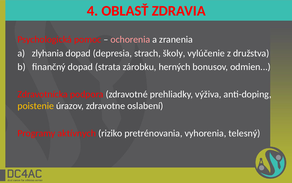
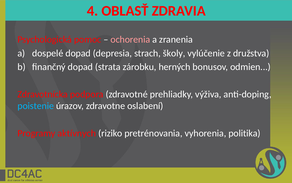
zlyhania: zlyhania -> dospelé (48, 53)
poistenie colour: yellow -> light blue (36, 106)
telesný: telesný -> politika (244, 133)
